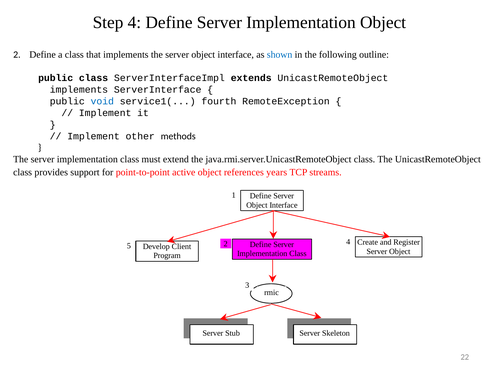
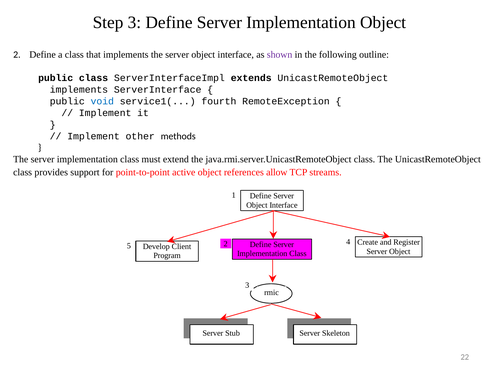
Step 4: 4 -> 3 (134, 22)
shown colour: blue -> purple (280, 55)
years: years -> allow (277, 173)
